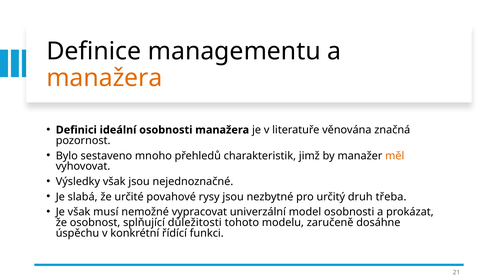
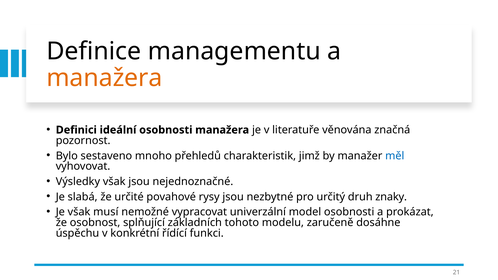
měl colour: orange -> blue (395, 156)
třeba: třeba -> znaky (391, 197)
důležitosti: důležitosti -> základních (195, 223)
